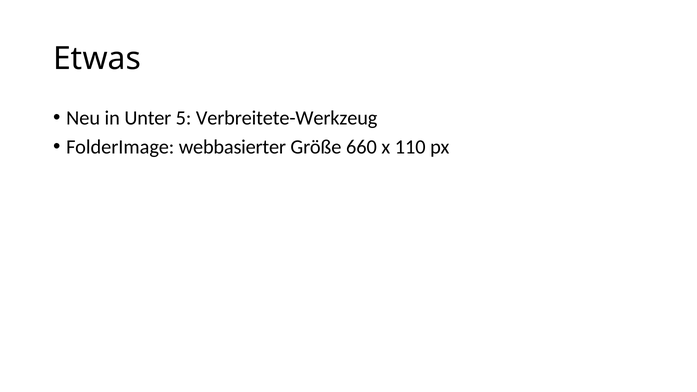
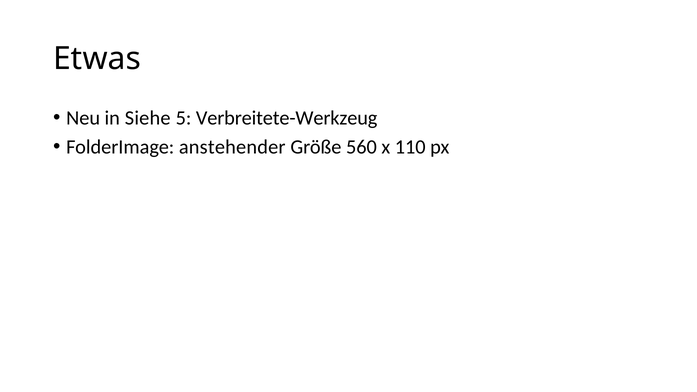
Unter: Unter -> Siehe (148, 118)
webbasierter: webbasierter -> anstehender (232, 147)
660: 660 -> 560 (361, 147)
